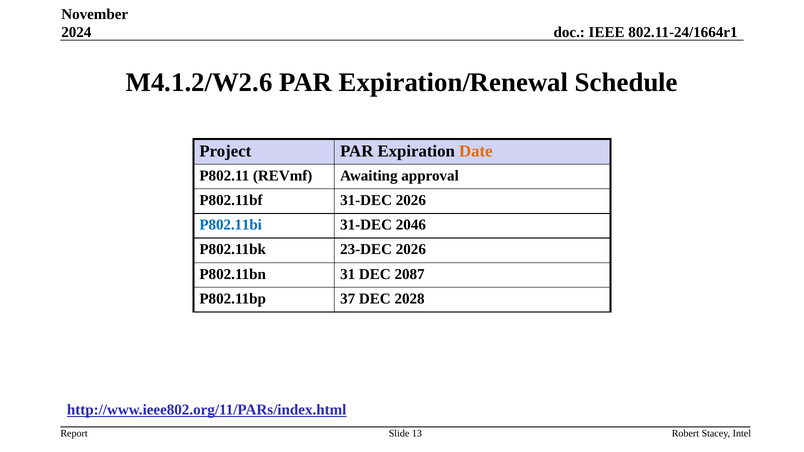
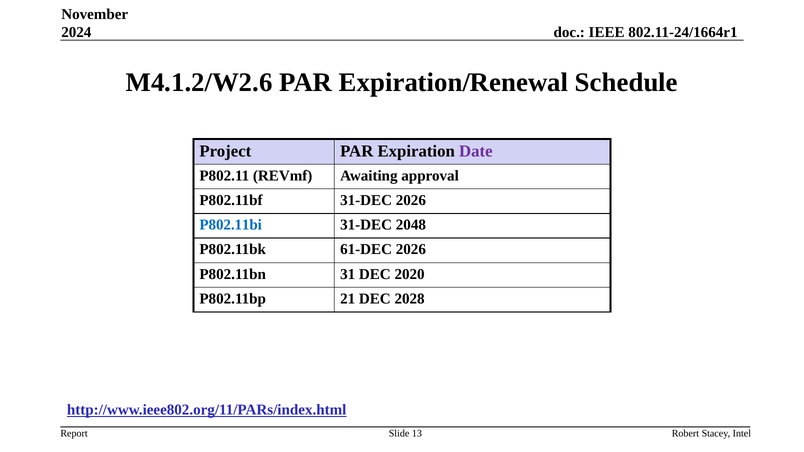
Date colour: orange -> purple (476, 152)
2046: 2046 -> 2048 (411, 225)
23-DEC: 23-DEC -> 61-DEC (366, 250)
2087: 2087 -> 2020 (410, 274)
37: 37 -> 21 (348, 299)
